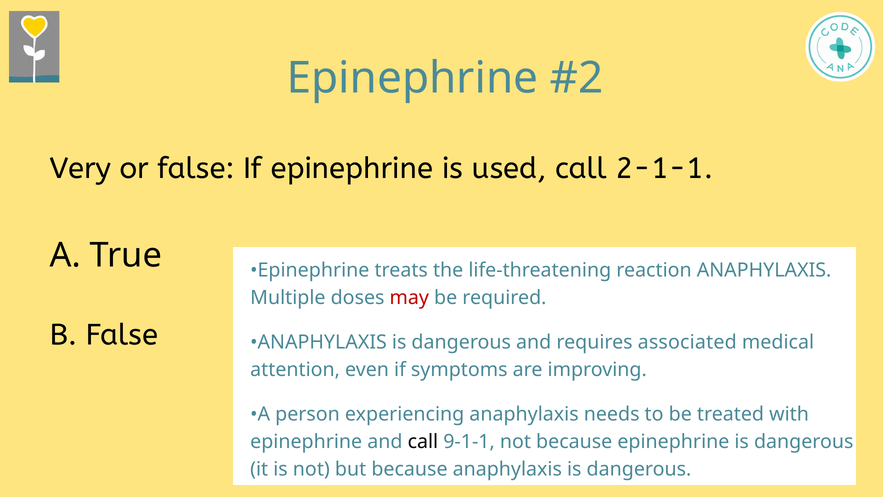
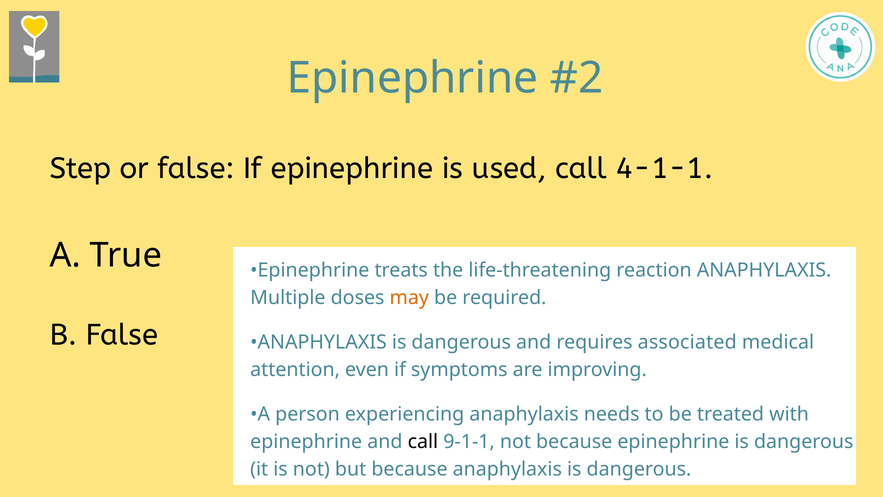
Very: Very -> Step (80, 168)
2-1-1: 2-1-1 -> 4-1-1 (664, 168)
may colour: red -> orange (409, 297)
